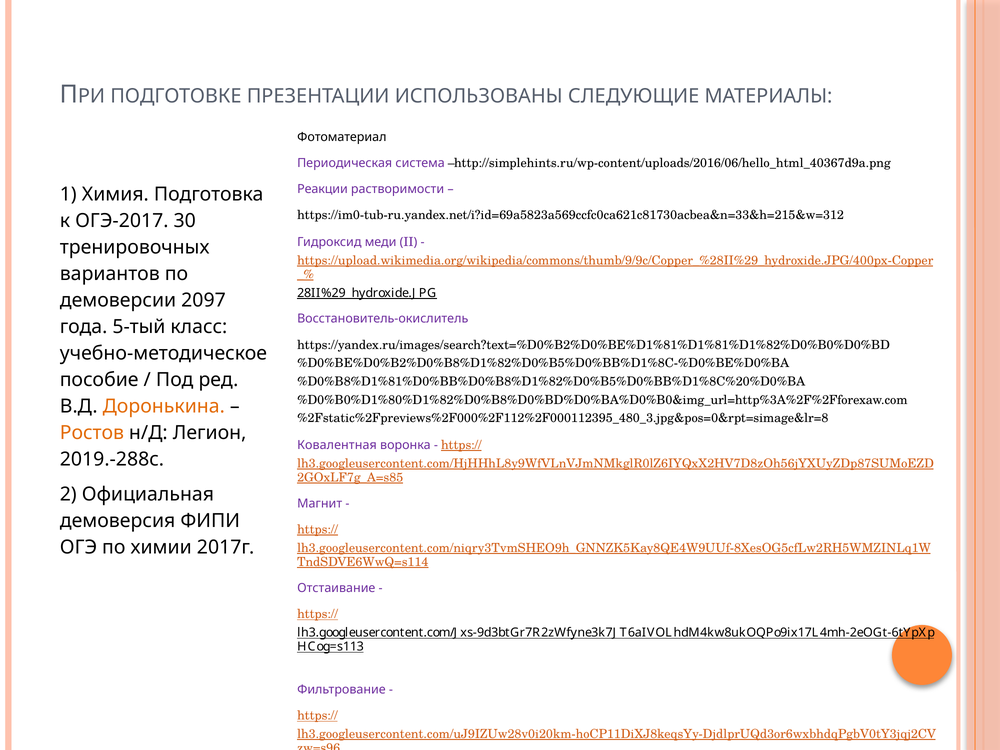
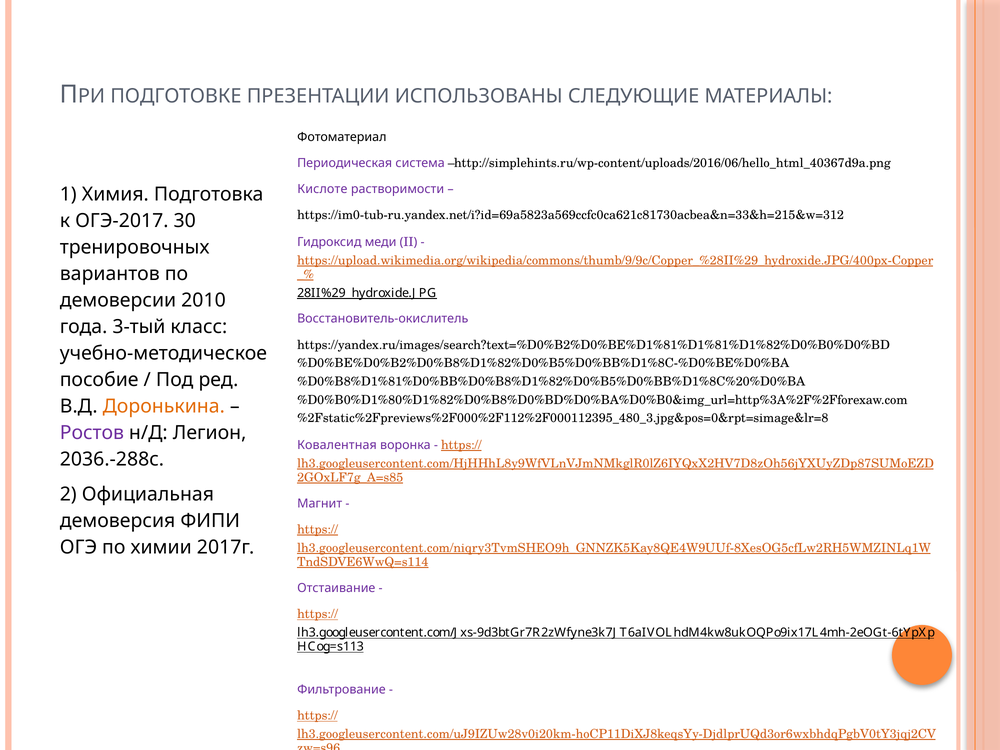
Реакции: Реакции -> Кислоте (322, 189)
2097: 2097 -> 2010 (204, 300)
5-тый: 5-тый -> 3-тый (139, 327)
Ростов colour: orange -> purple (92, 433)
2019.-288с: 2019.-288с -> 2036.-288с (112, 459)
